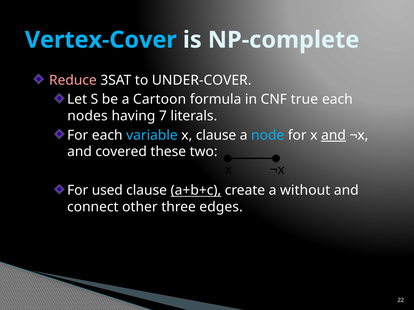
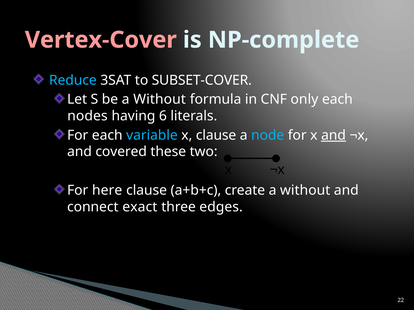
Vertex-Cover colour: light blue -> pink (101, 40)
Reduce colour: pink -> light blue (73, 80)
UNDER-COVER: UNDER-COVER -> SUBSET-COVER (202, 80)
be a Cartoon: Cartoon -> Without (160, 100)
true: true -> only (304, 100)
7: 7 -> 6 (163, 116)
used: used -> here (107, 191)
a+b+c underline: present -> none (196, 191)
other: other -> exact (140, 207)
